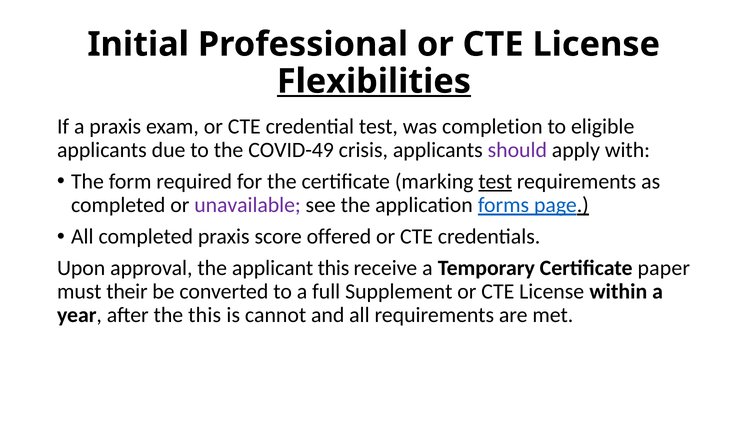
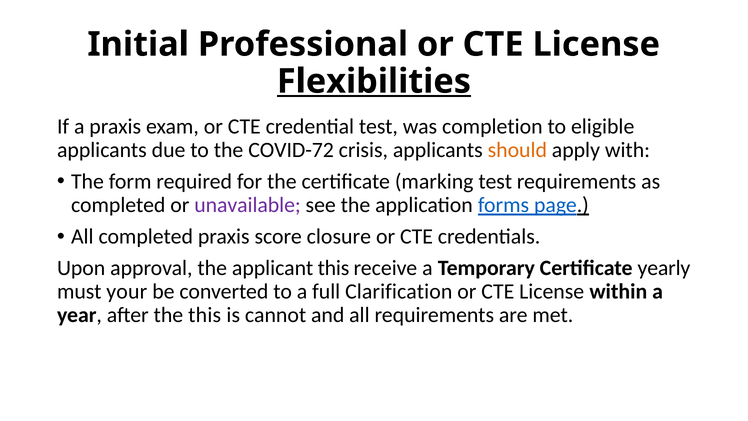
COVID-49: COVID-49 -> COVID-72 (291, 150)
should colour: purple -> orange (517, 150)
test underline: present -> none (495, 181)
offered: offered -> closure (339, 237)
paper: paper -> yearly (664, 268)
their: their -> your (127, 291)
Supplement: Supplement -> Clarification (399, 291)
